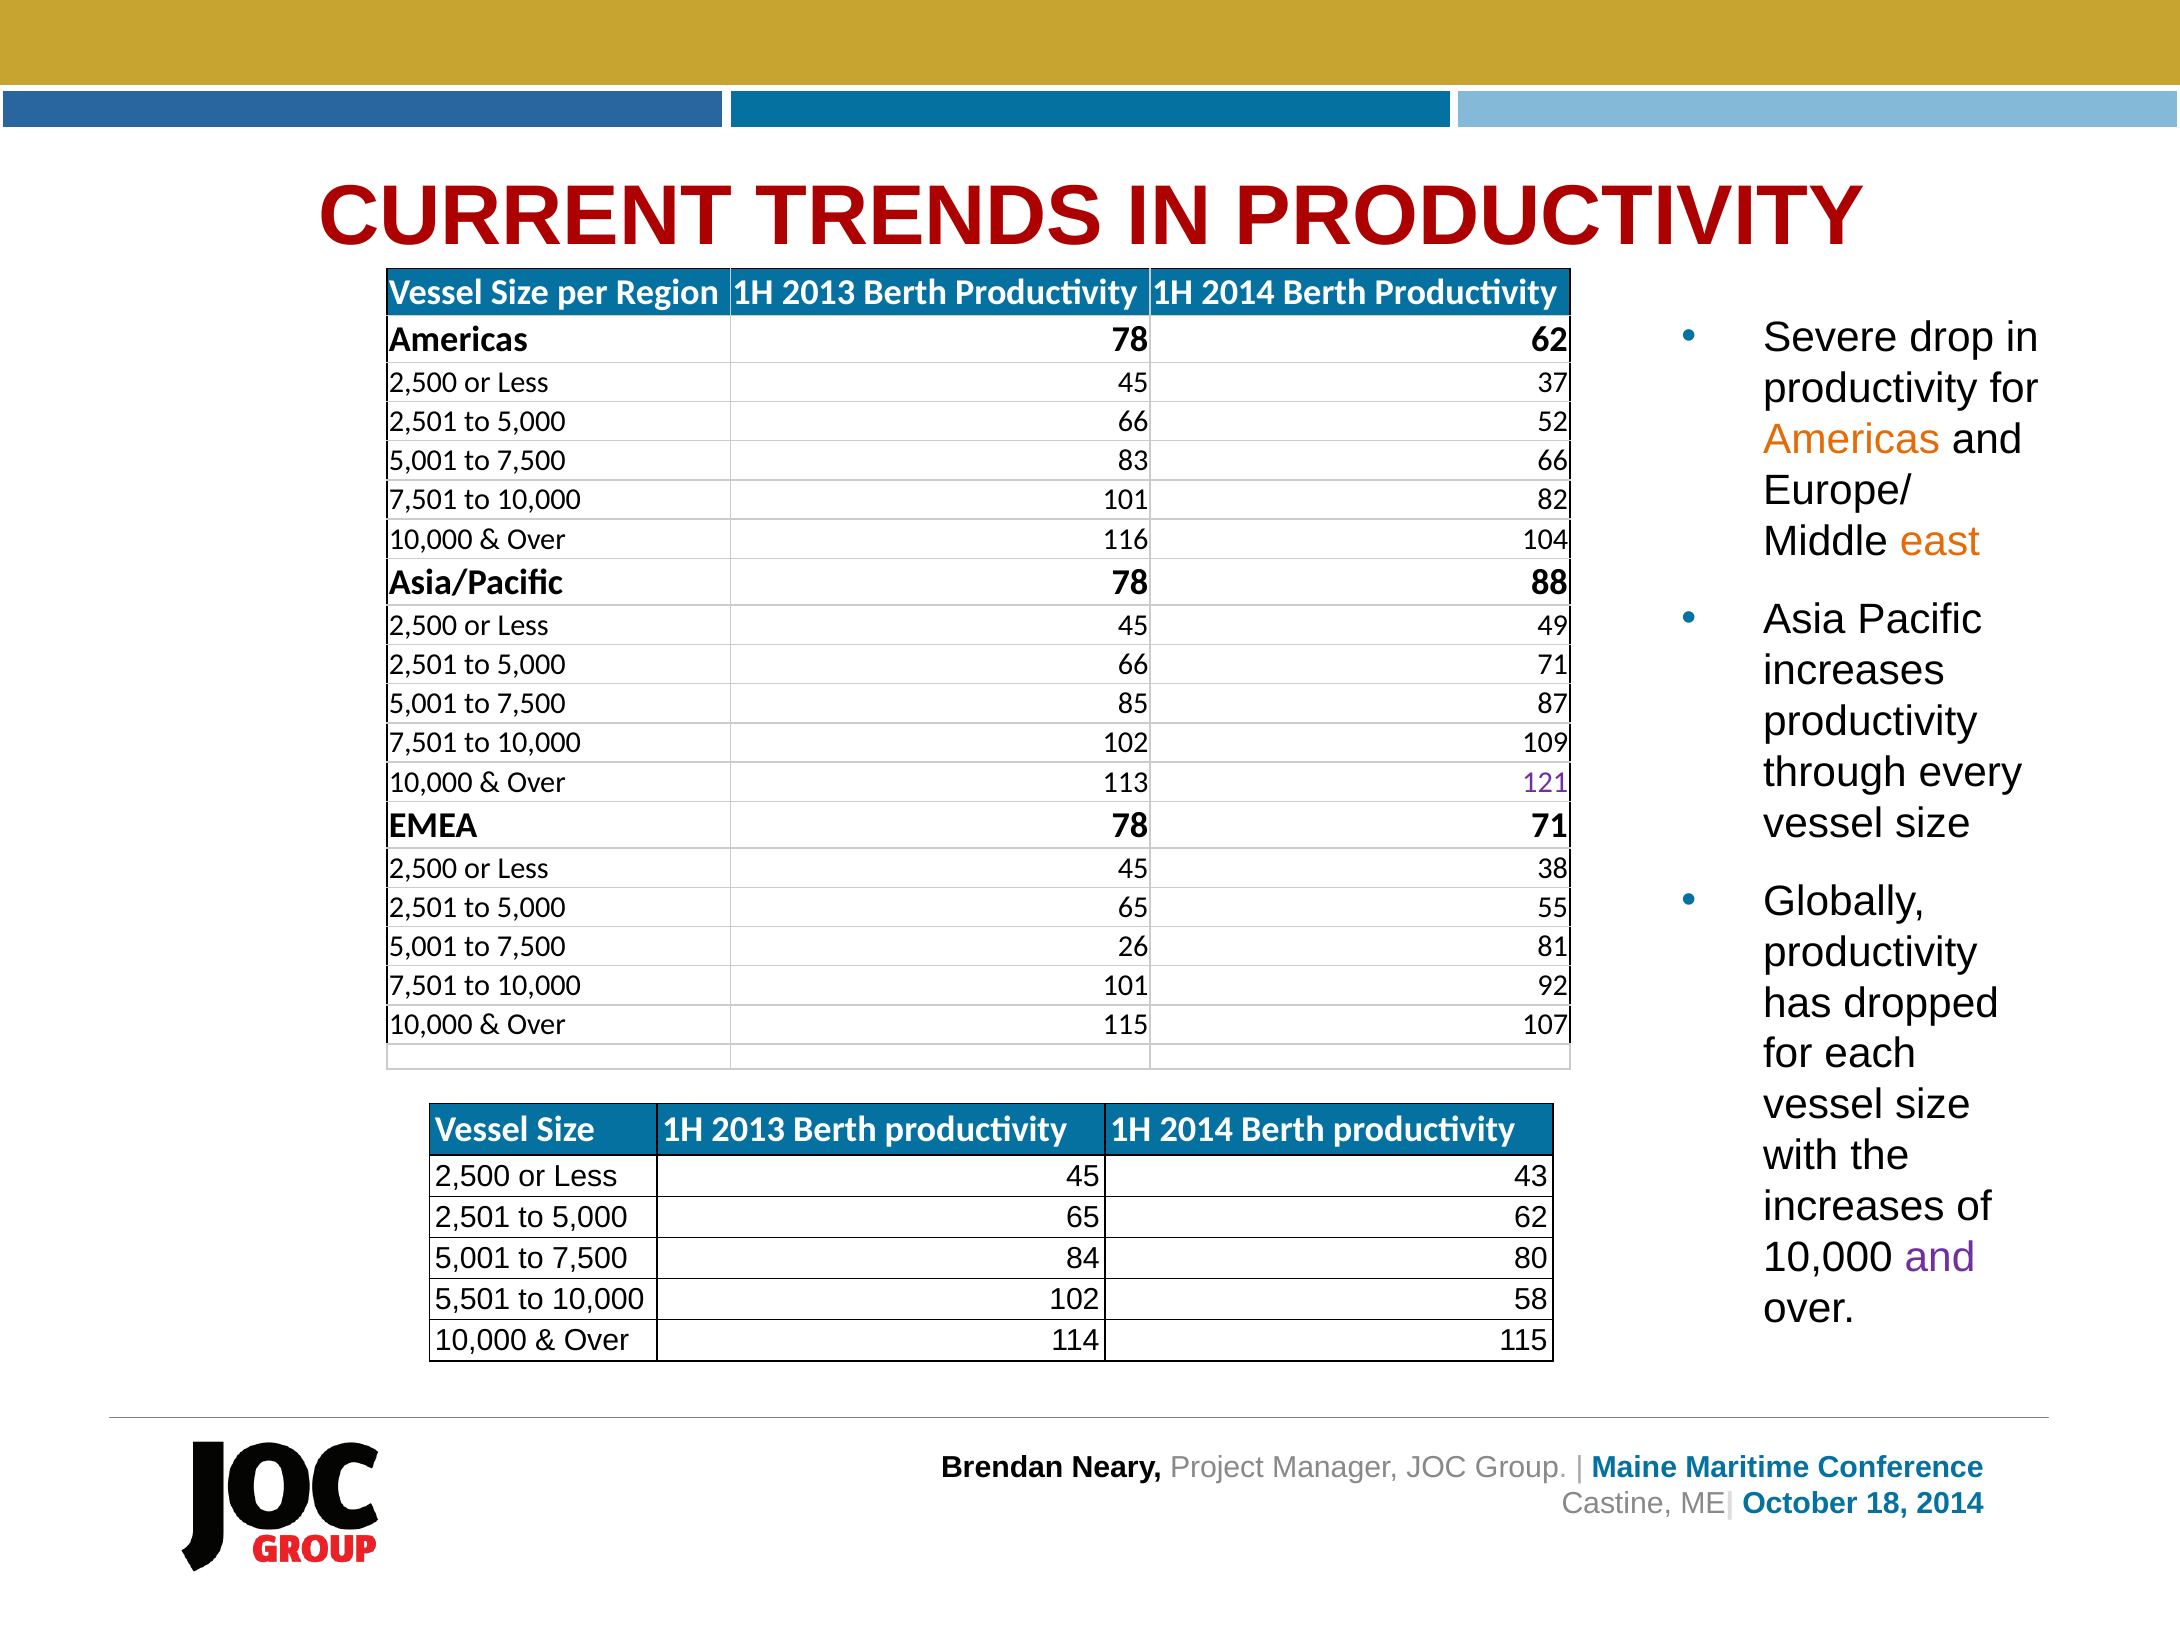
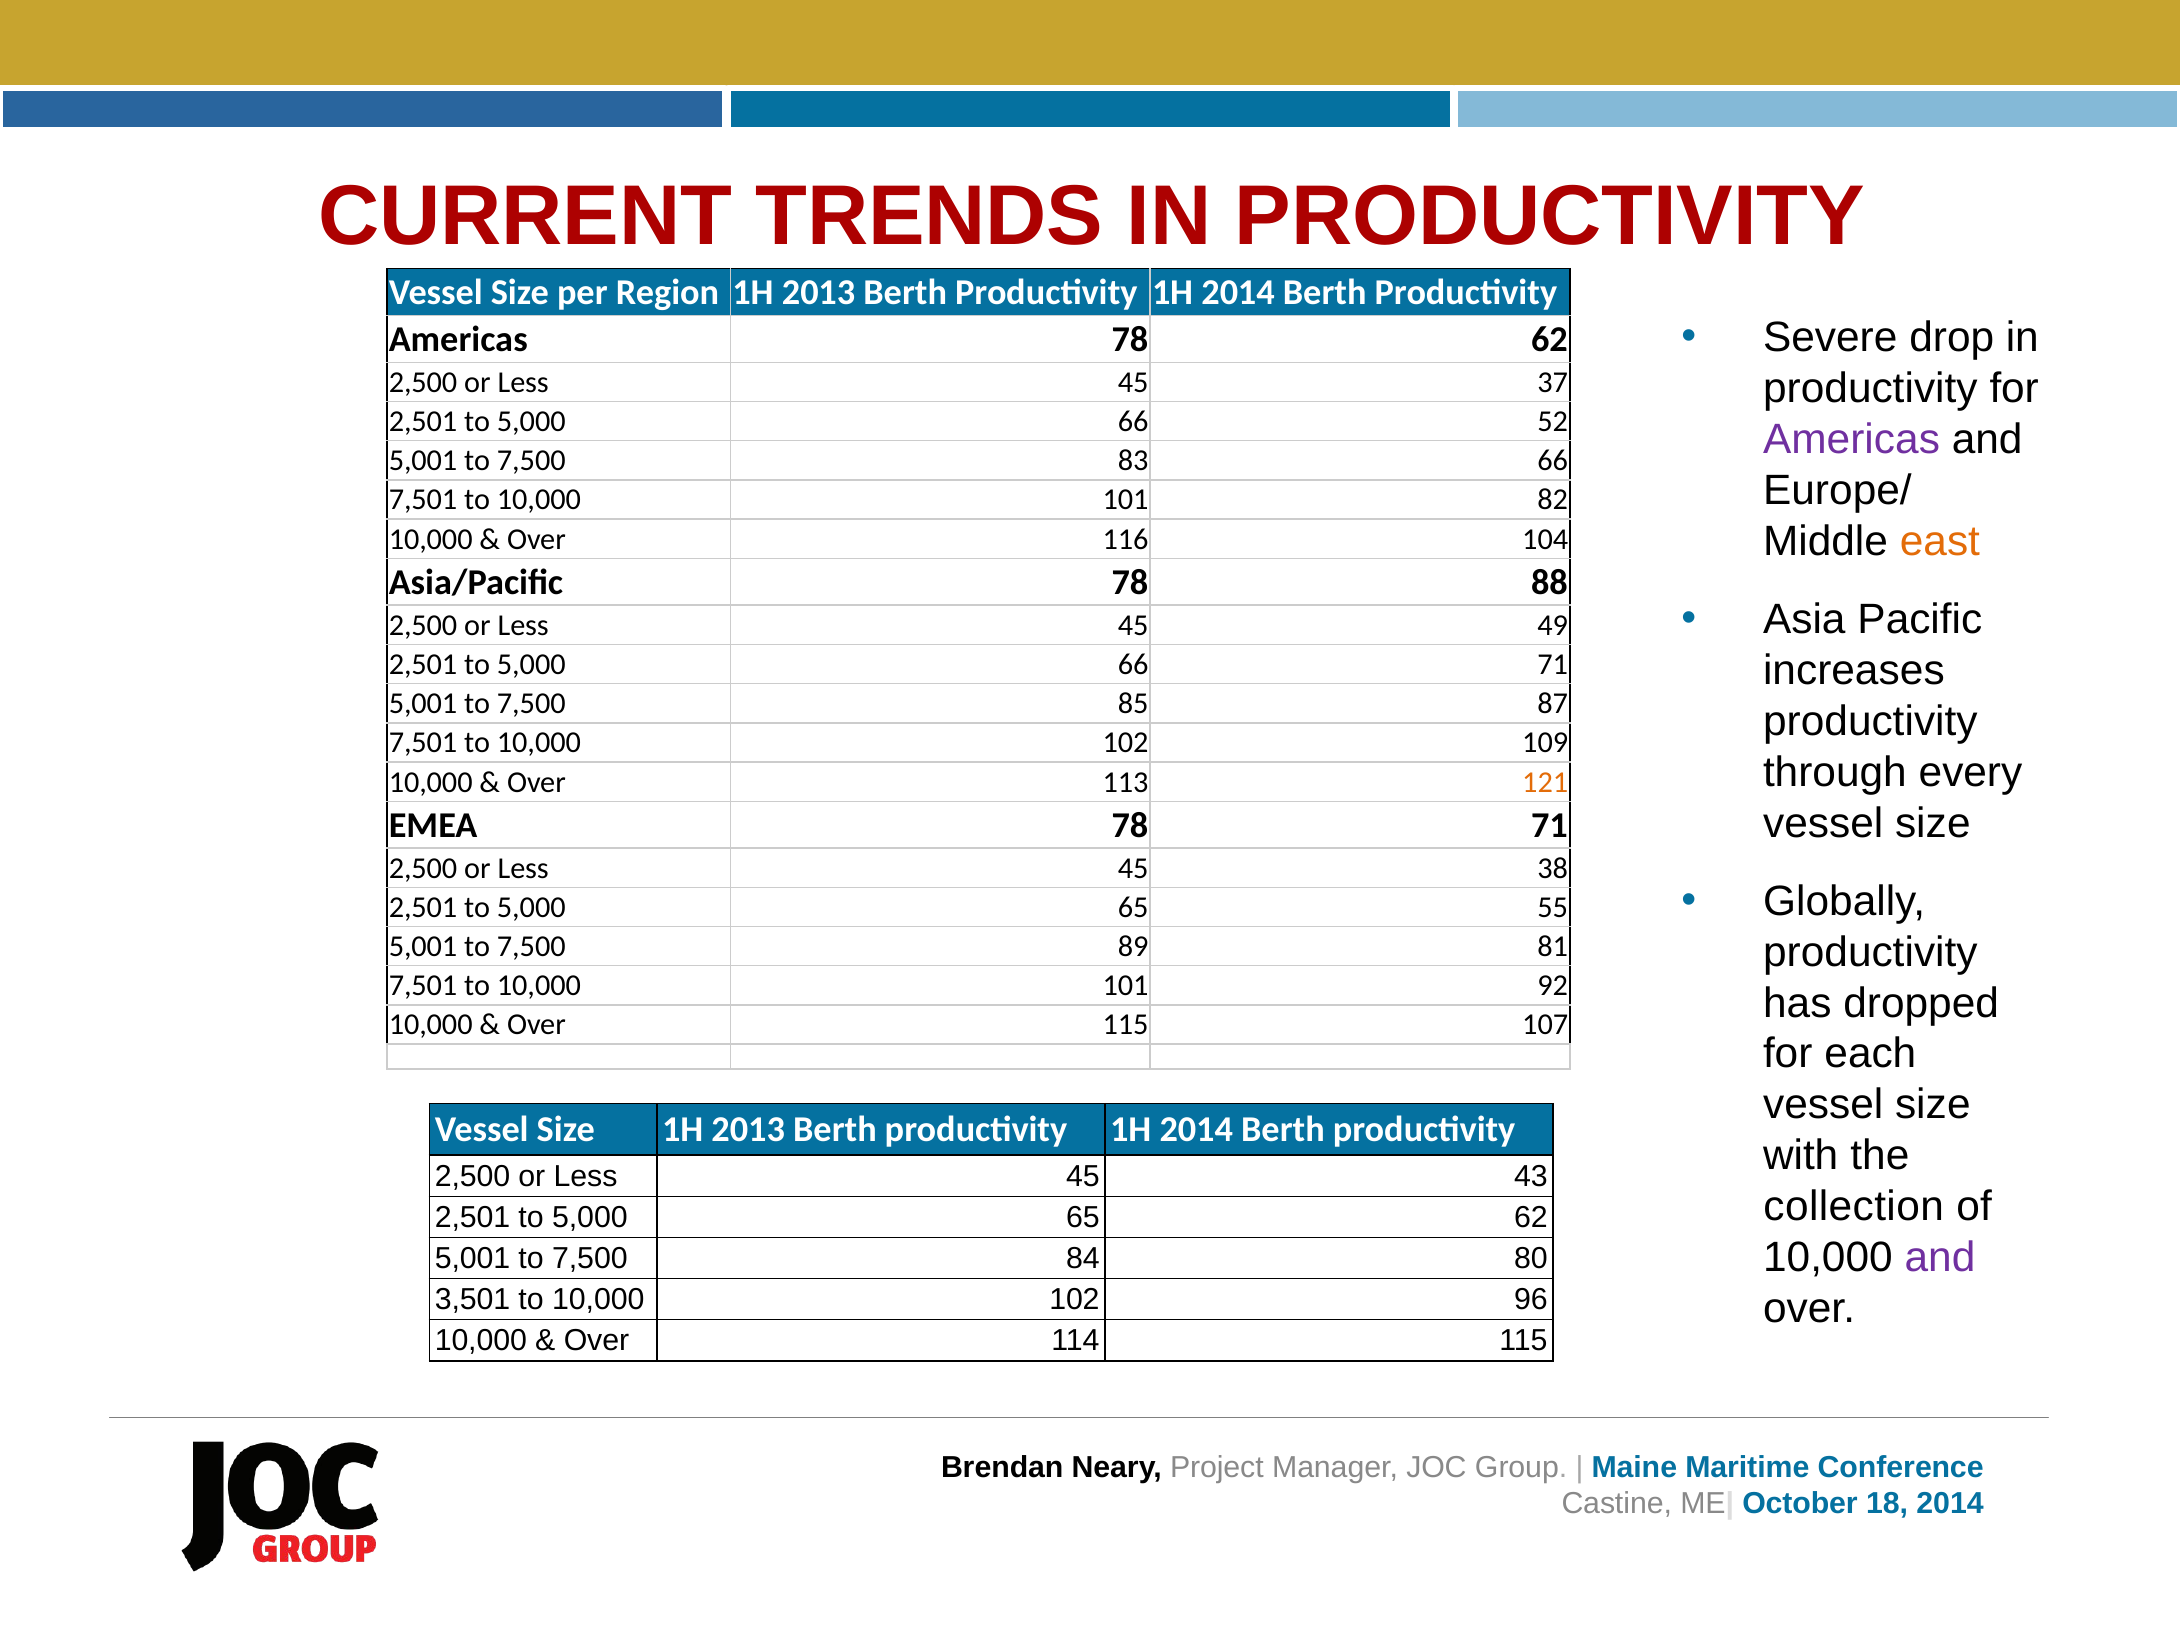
Americas colour: orange -> purple (1852, 440)
121 colour: purple -> orange (1545, 782)
26: 26 -> 89 (1133, 946)
increases: increases -> collection (1854, 1207)
5,501: 5,501 -> 3,501 (473, 1300)
58: 58 -> 96 (1531, 1300)
